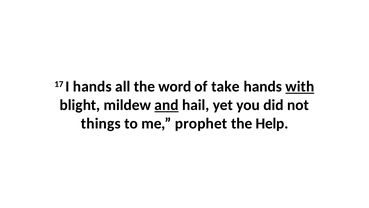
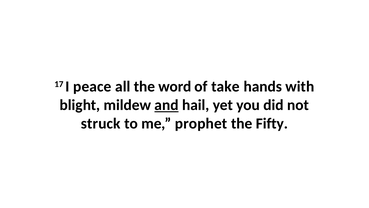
I hands: hands -> peace (92, 86)
with underline: present -> none (300, 86)
things: things -> struck (101, 123)
Help: Help -> Fifty (272, 123)
